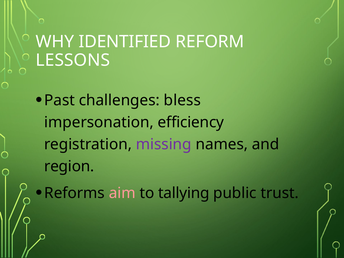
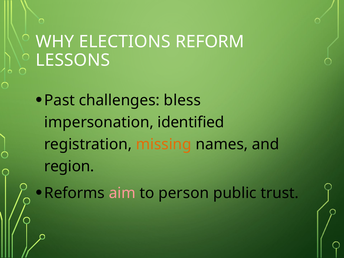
IDENTIFIED: IDENTIFIED -> ELECTIONS (125, 42)
efficiency: efficiency -> identified (191, 122)
missing colour: purple -> orange (164, 144)
tallying: tallying -> person (184, 193)
